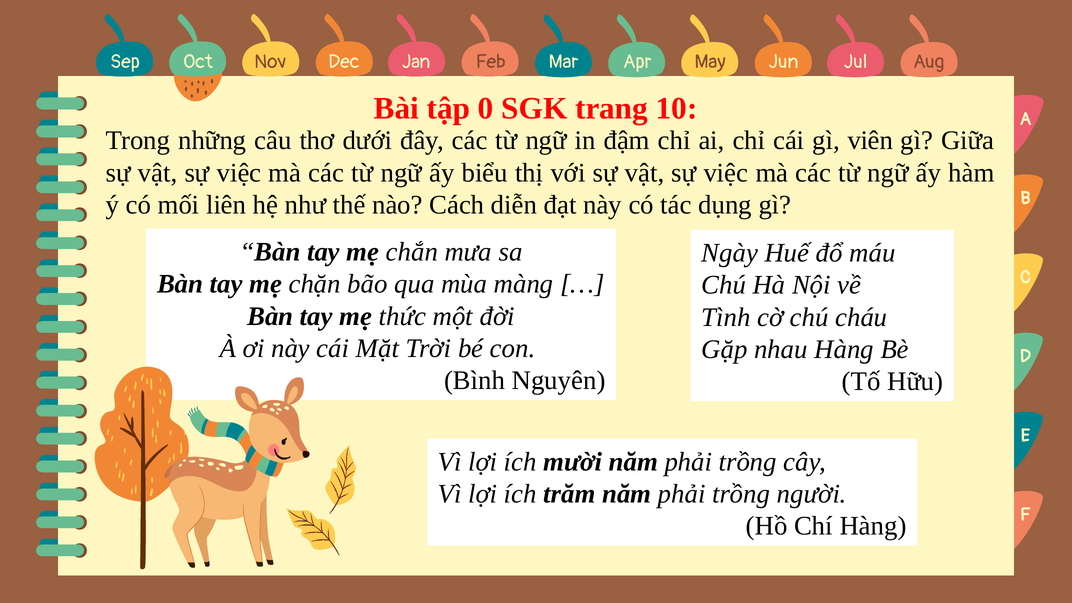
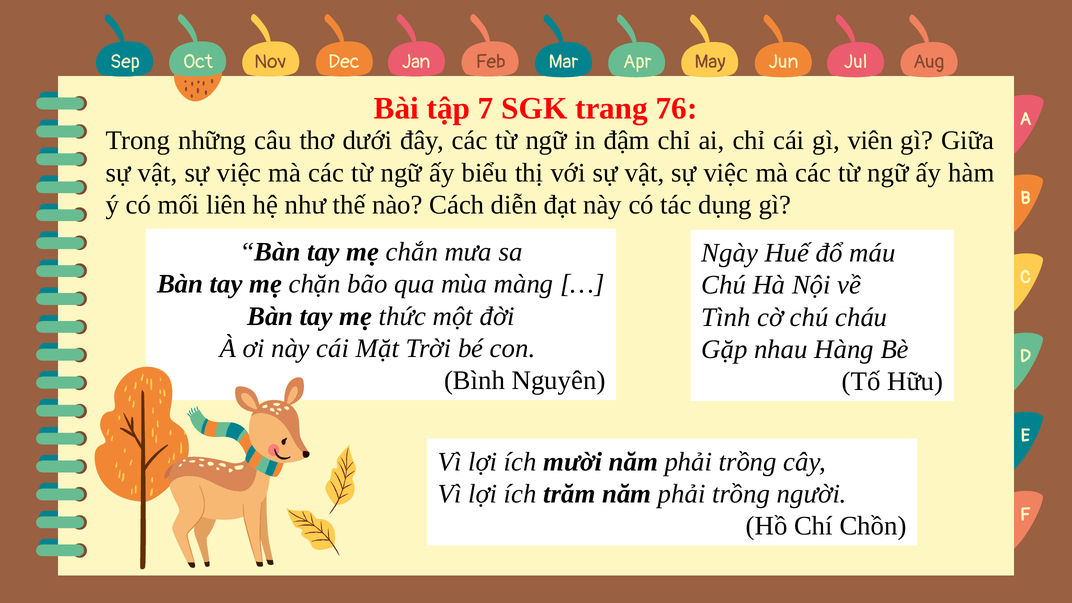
0: 0 -> 7 (486, 108)
10: 10 -> 76 (677, 108)
Chí Hàng: Hàng -> Chồn (873, 526)
